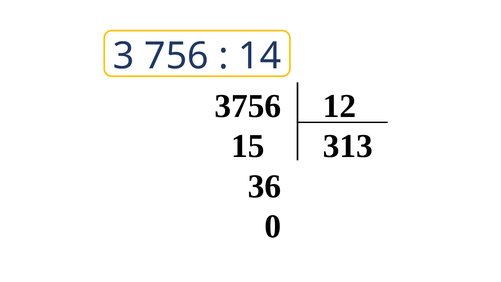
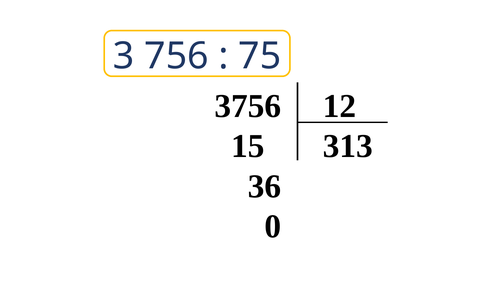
14: 14 -> 75 (260, 56)
